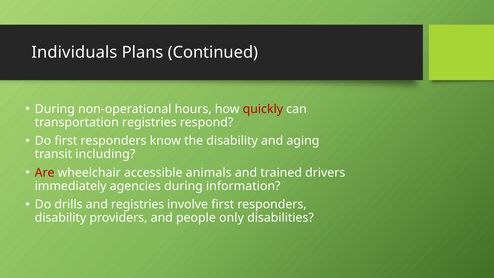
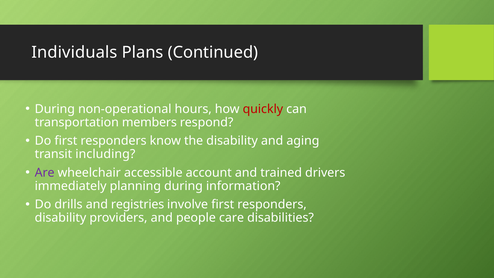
transportation registries: registries -> members (149, 122)
Are colour: red -> purple (45, 173)
animals: animals -> account (209, 173)
agencies: agencies -> planning (135, 186)
only: only -> care (232, 218)
